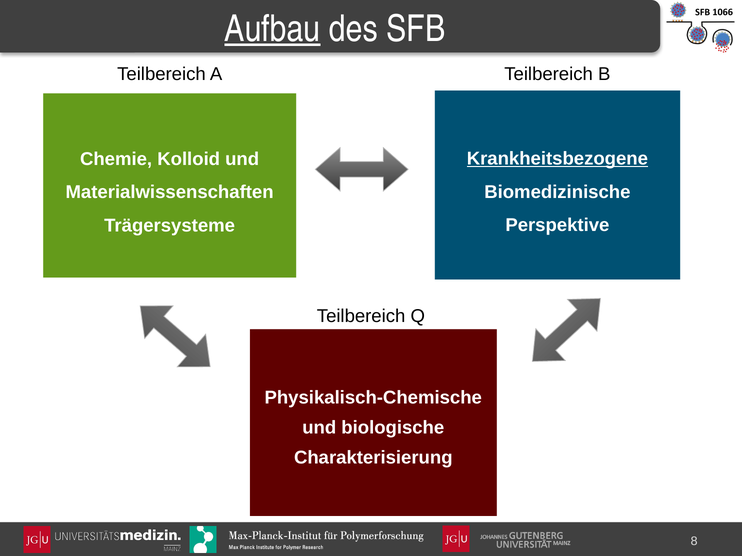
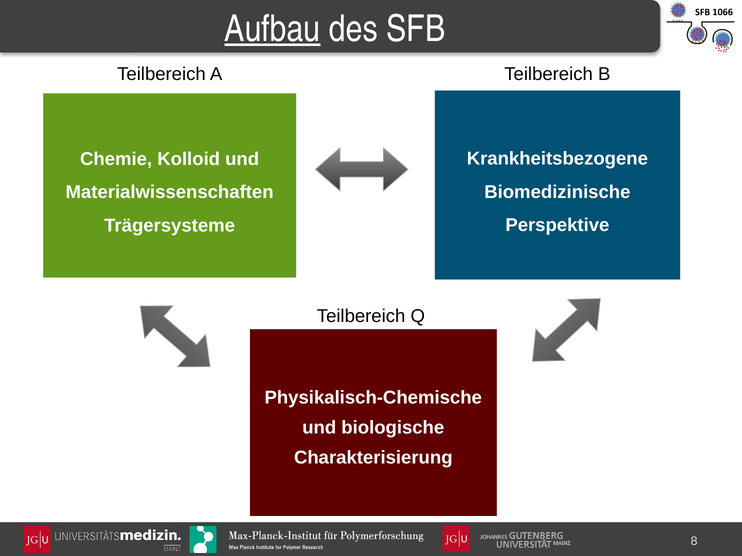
Krankheitsbezogene underline: present -> none (557, 159)
